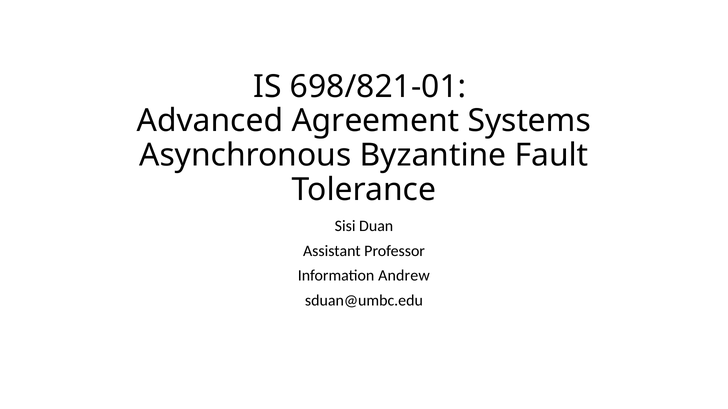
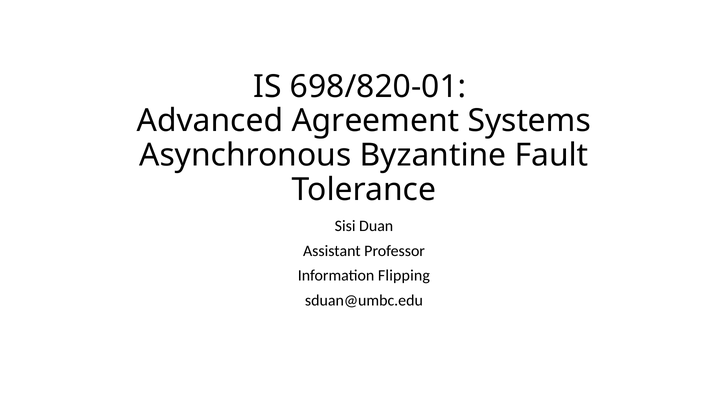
698/821-01: 698/821-01 -> 698/820-01 (378, 87)
Andrew: Andrew -> Flipping (404, 276)
